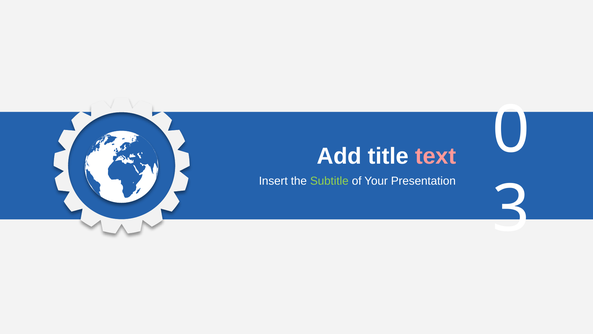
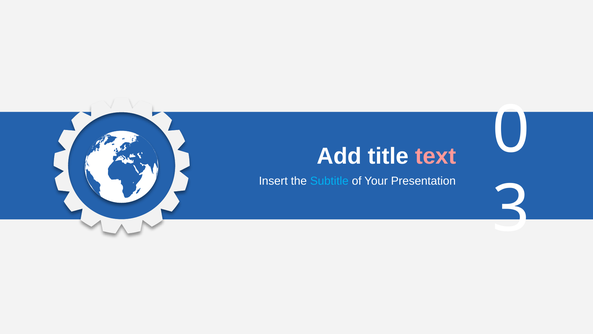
Subtitle colour: light green -> light blue (329, 181)
